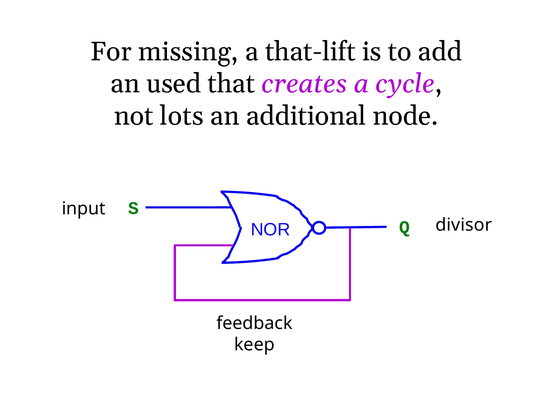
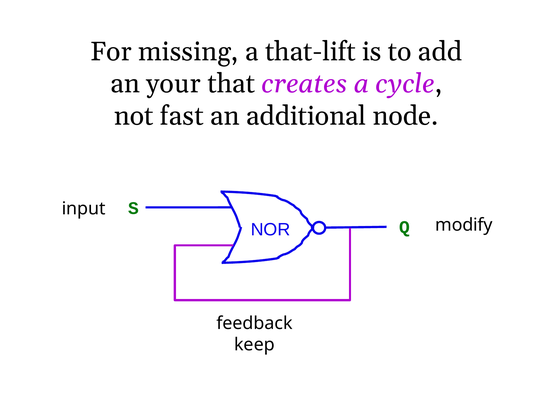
used: used -> your (174, 84)
lots: lots -> fast (182, 116)
divisor: divisor -> modify (464, 225)
